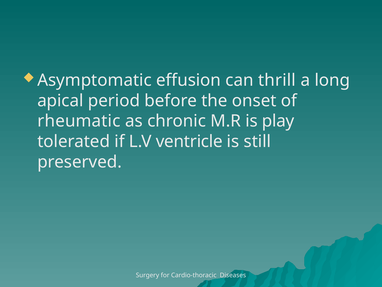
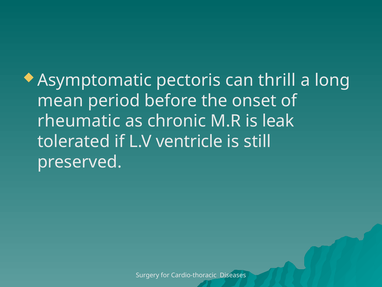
effusion: effusion -> pectoris (188, 80)
apical: apical -> mean (60, 101)
play: play -> leak (278, 121)
